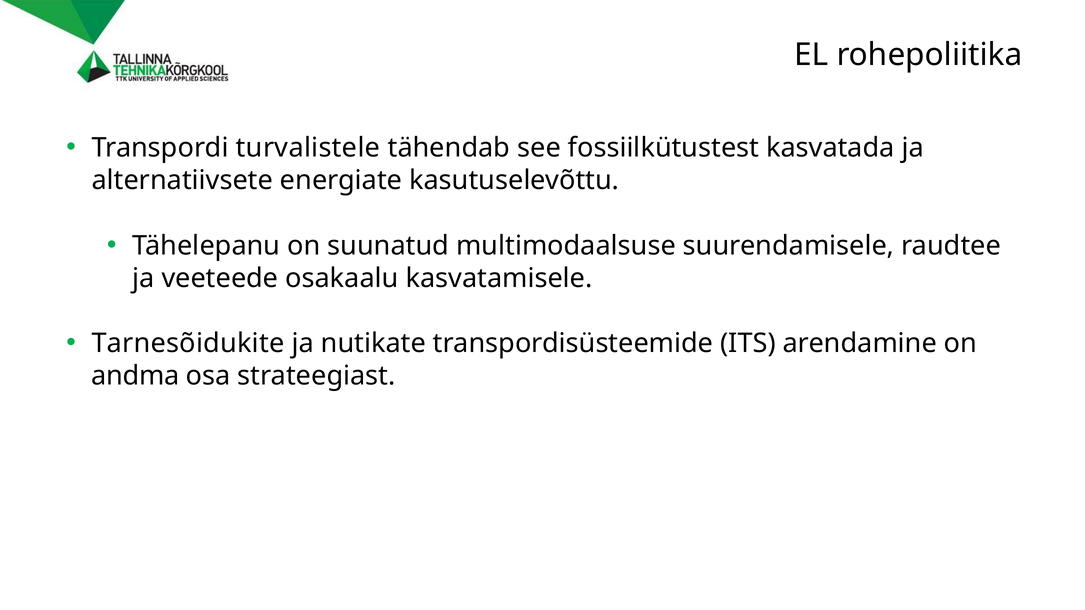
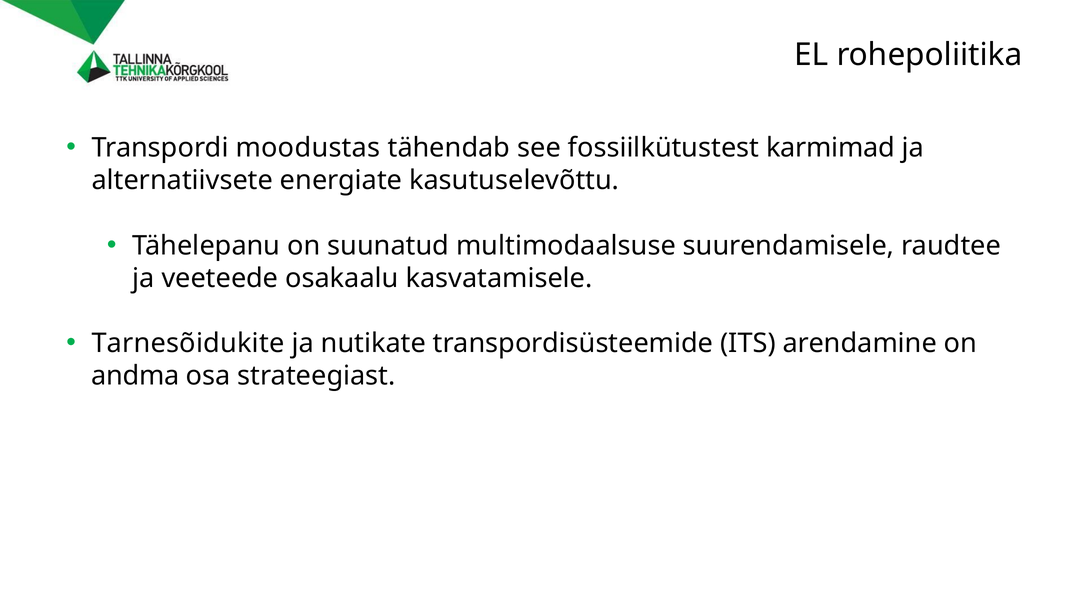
turvalistele: turvalistele -> moodustas (308, 148)
kasvatada: kasvatada -> karmimad (830, 148)
